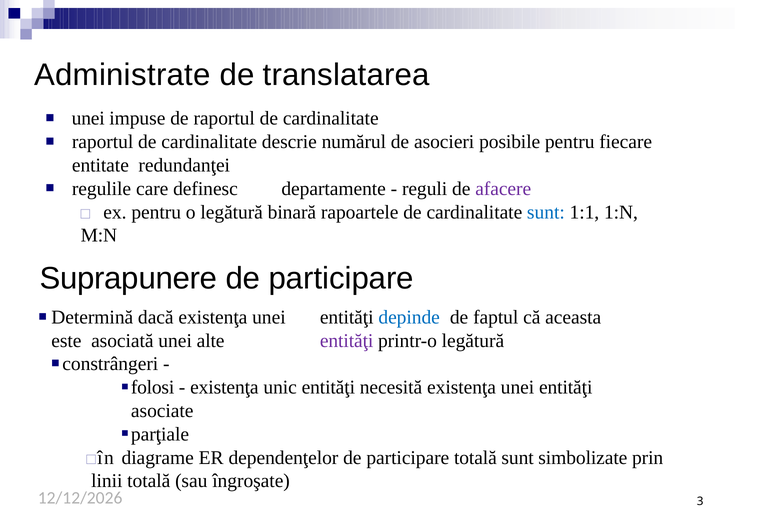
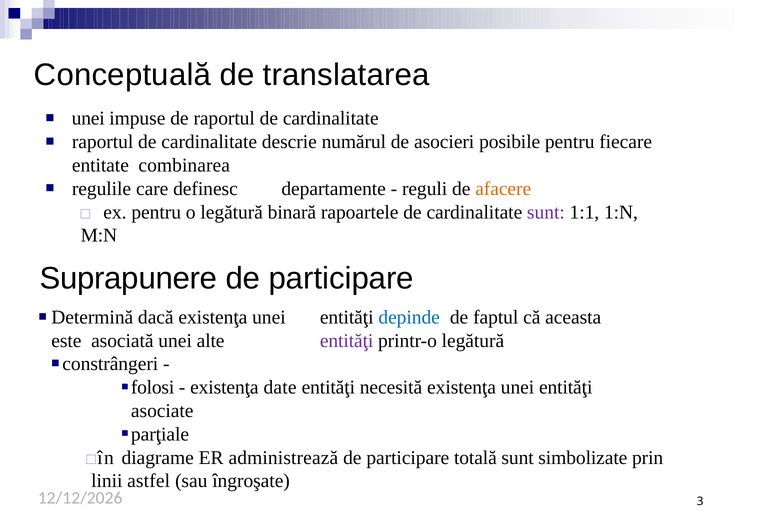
Administrate: Administrate -> Conceptuală (122, 75)
redundanţei: redundanţei -> combinarea (184, 165)
afacere colour: purple -> orange (503, 189)
sunt colour: blue -> purple (546, 212)
unic: unic -> date (280, 388)
dependenţelor: dependenţelor -> administrează (283, 458)
linii totală: totală -> astfel (149, 481)
